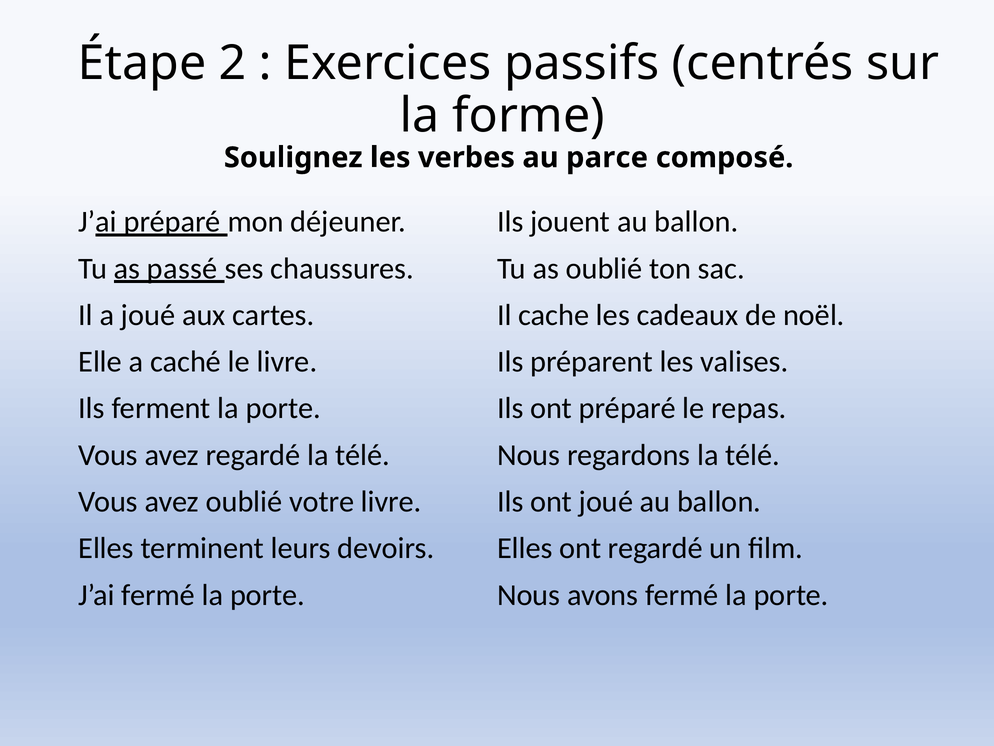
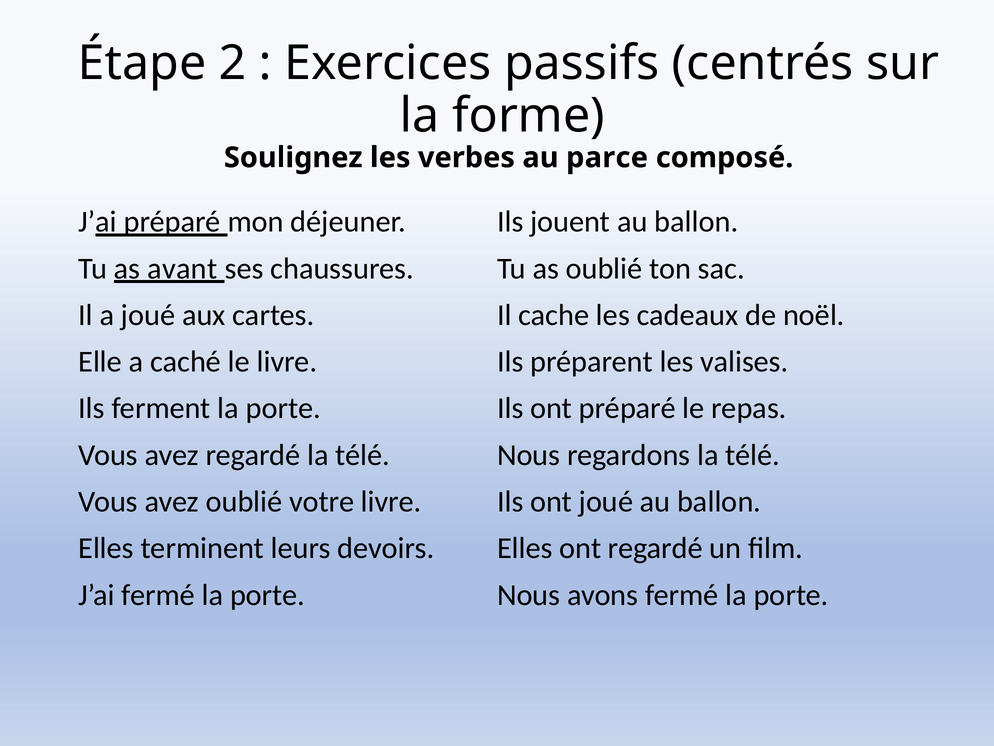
passé: passé -> avant (182, 268)
